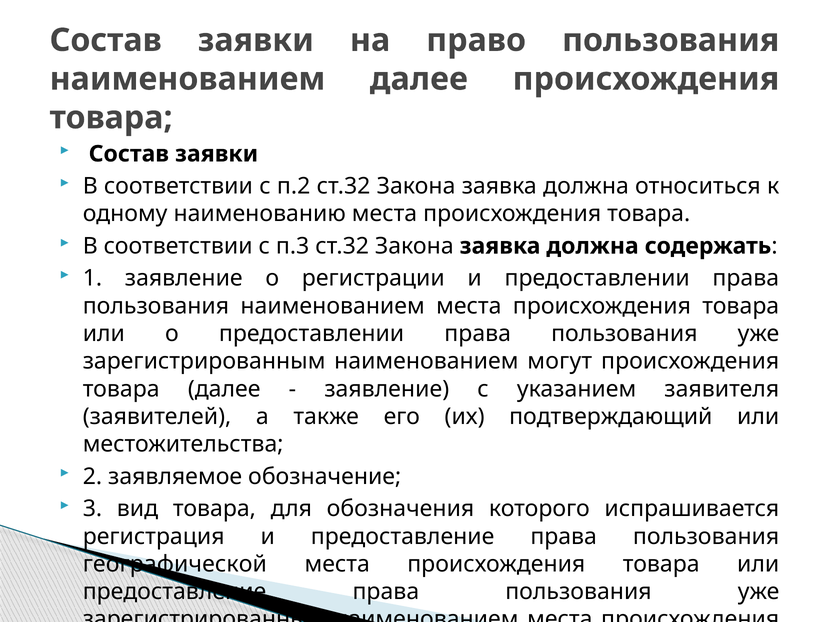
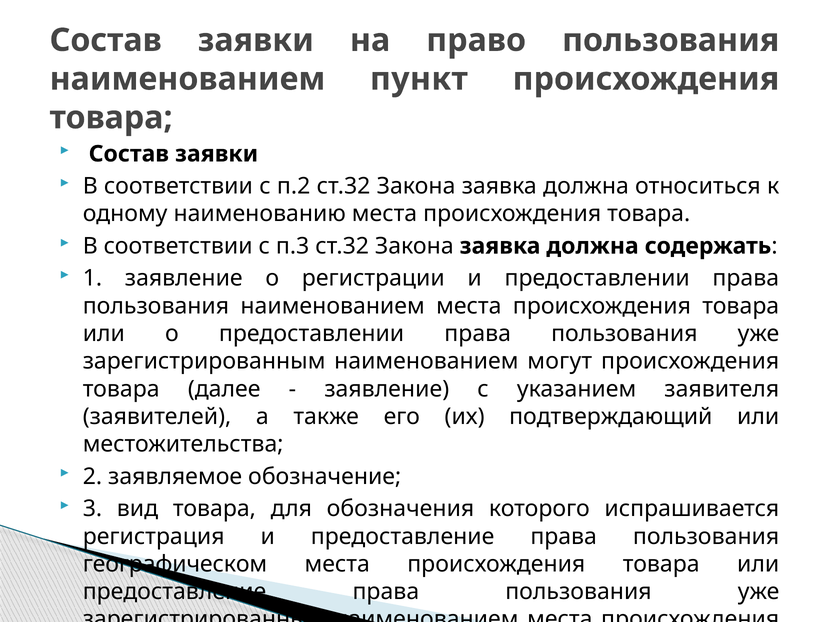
наименованием далее: далее -> пункт (419, 79)
географической: географической -> географическом (175, 564)
